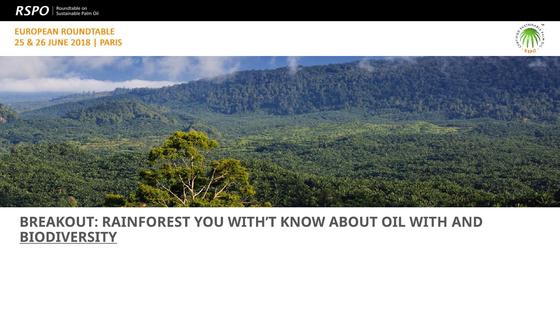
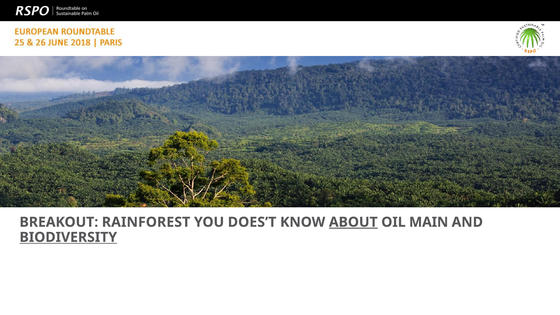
WITH’T: WITH’T -> DOES’T (252, 222)
ABOUT underline: none -> present (353, 222)
WITH: WITH -> MAIN (429, 222)
